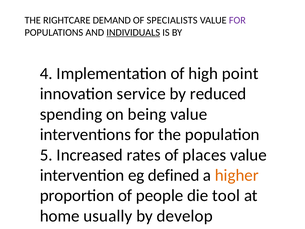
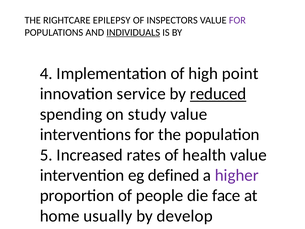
DEMAND: DEMAND -> EPILEPSY (112, 20)
SPECIALISTS: SPECIALISTS -> INSPECTORS (172, 20)
reduced underline: none -> present (218, 94)
being: being -> study (147, 114)
places: places -> health (204, 155)
higher colour: orange -> purple (237, 175)
tool: tool -> face (226, 195)
